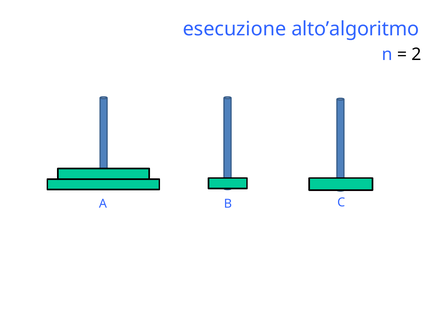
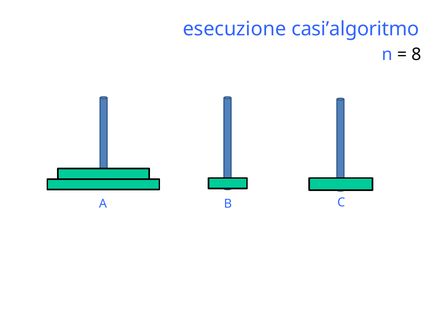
alto’algoritmo: alto’algoritmo -> casi’algoritmo (355, 29)
2: 2 -> 8 (416, 55)
